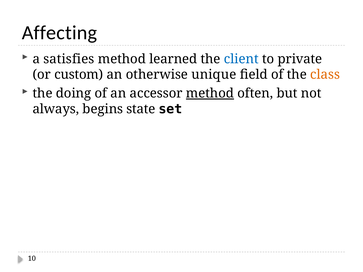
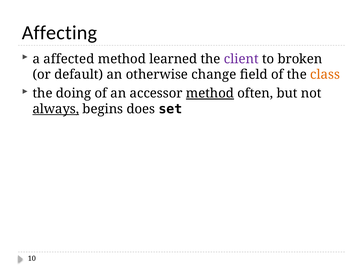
satisfies: satisfies -> affected (69, 59)
client colour: blue -> purple (241, 59)
private: private -> broken (300, 59)
custom: custom -> default (79, 75)
unique: unique -> change (214, 75)
always underline: none -> present (56, 109)
state: state -> does (141, 109)
